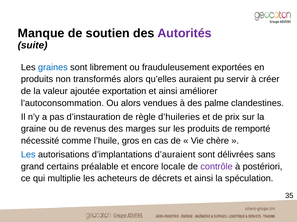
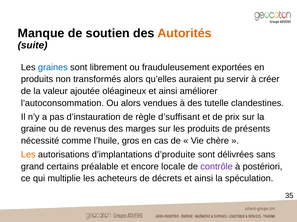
Autorités colour: purple -> orange (185, 33)
exportation: exportation -> oléagineux (124, 91)
palme: palme -> tutelle (216, 103)
d’huileries: d’huileries -> d’suffisant (179, 117)
remporté: remporté -> présents (252, 129)
Les colour: blue -> orange (28, 155)
d’auraient: d’auraient -> d’produite (175, 155)
